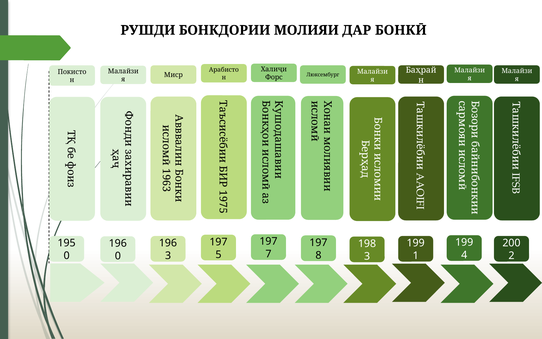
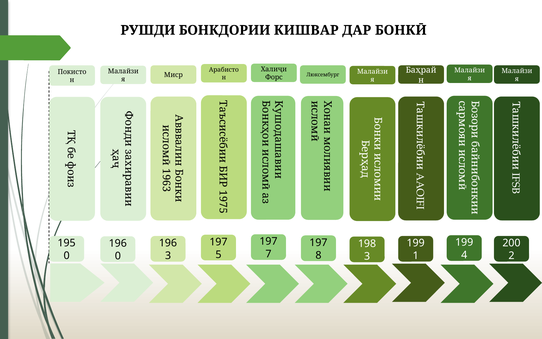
МОЛИЯИ: МОЛИЯИ -> КИШВАР (306, 30)
